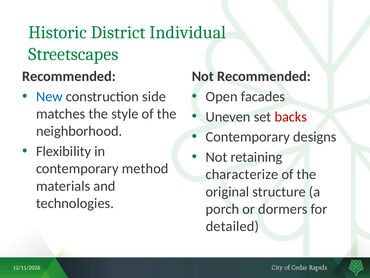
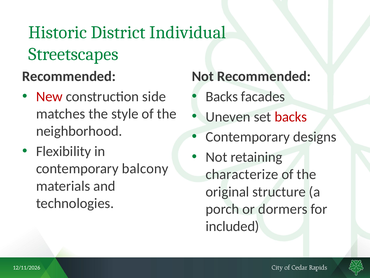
New colour: blue -> red (49, 96)
Open: Open -> Backs (222, 96)
method: method -> balcony (145, 168)
detailed: detailed -> included (233, 226)
